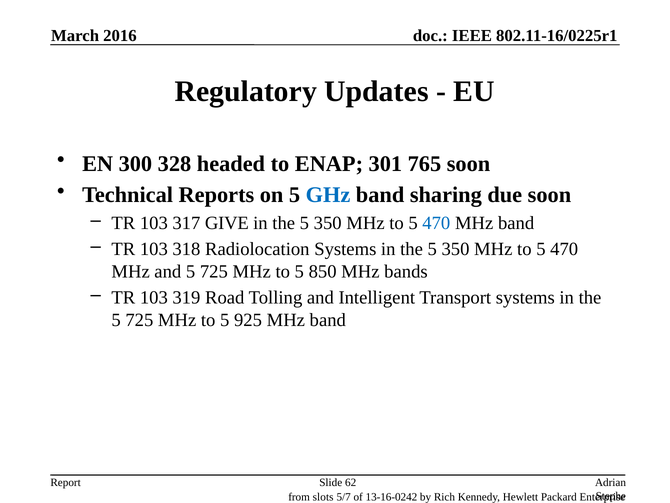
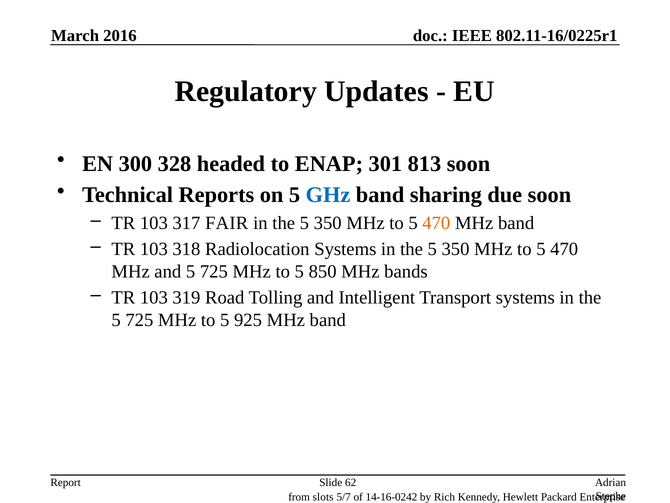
765: 765 -> 813 (424, 164)
GIVE: GIVE -> FAIR (227, 223)
470 colour: blue -> orange (436, 223)
13-16-0242: 13-16-0242 -> 14-16-0242 (391, 497)
